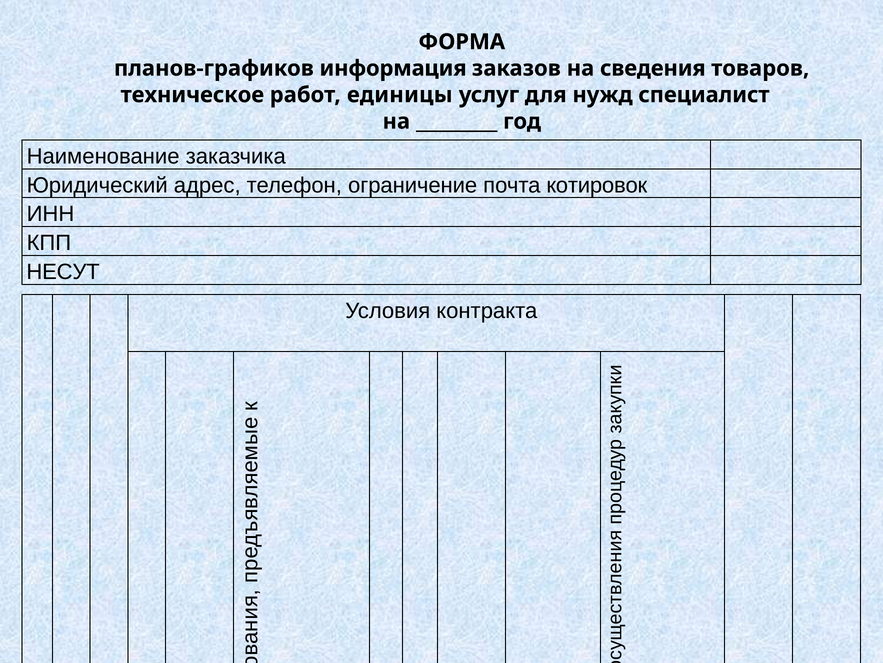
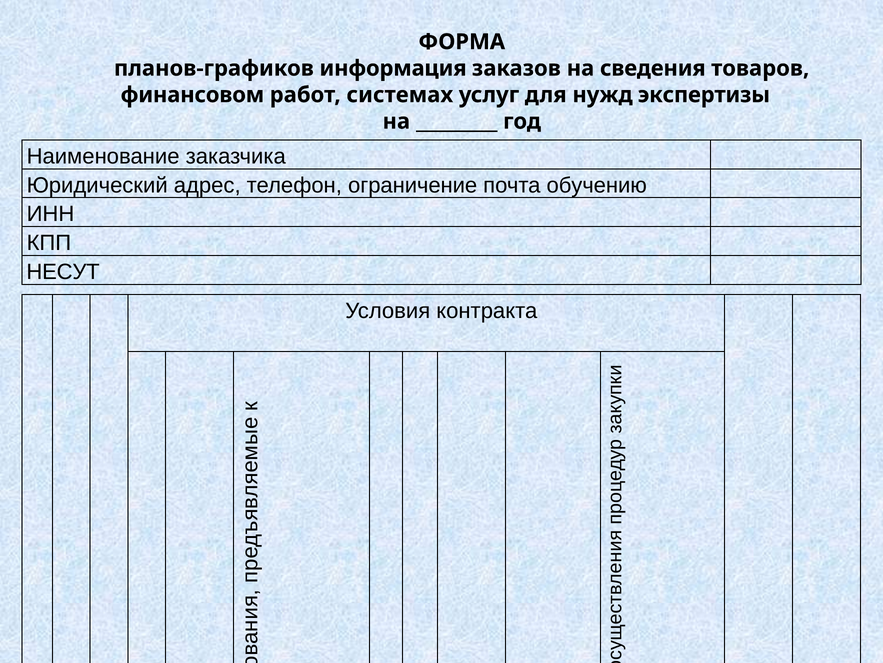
техническое: техническое -> финансовом (192, 95)
единицы: единицы -> системах (400, 95)
специалист: специалист -> экспертизы (704, 95)
котировок: котировок -> обучению (597, 185)
